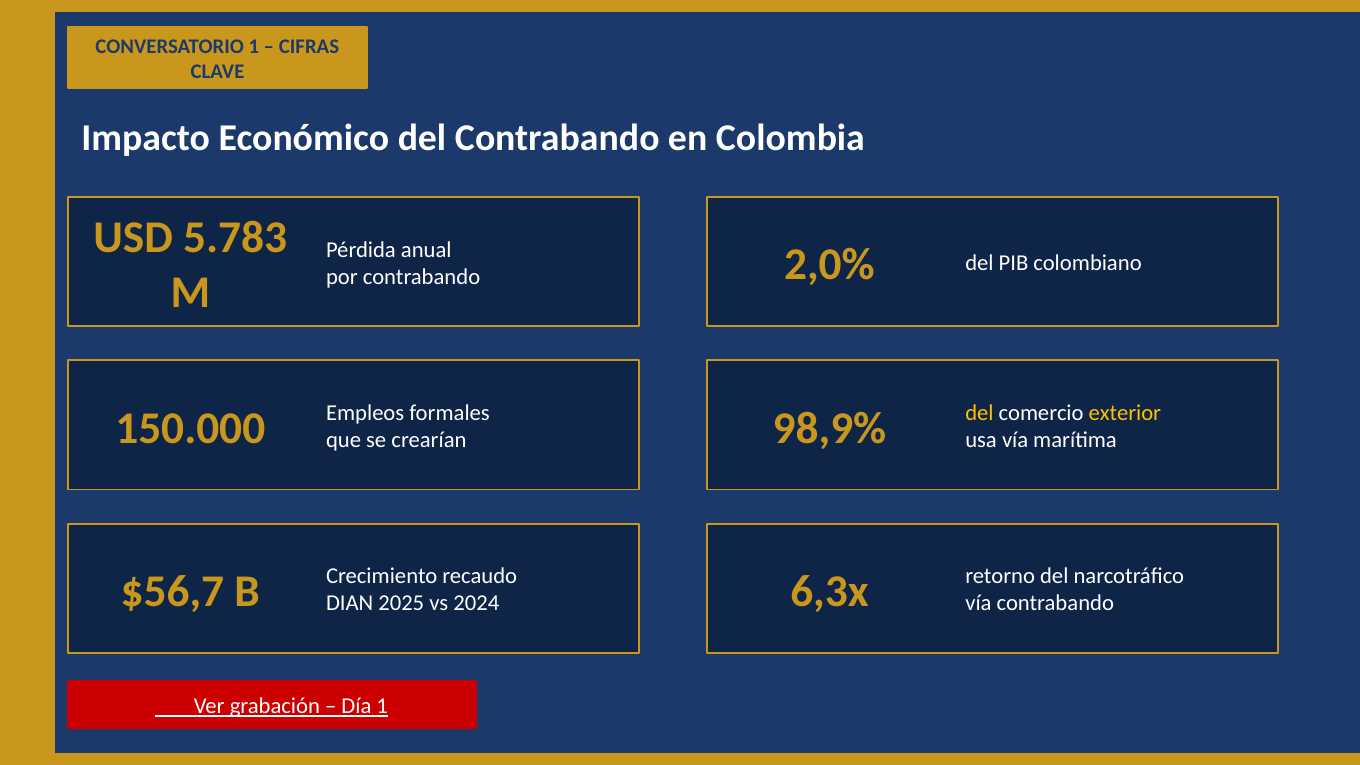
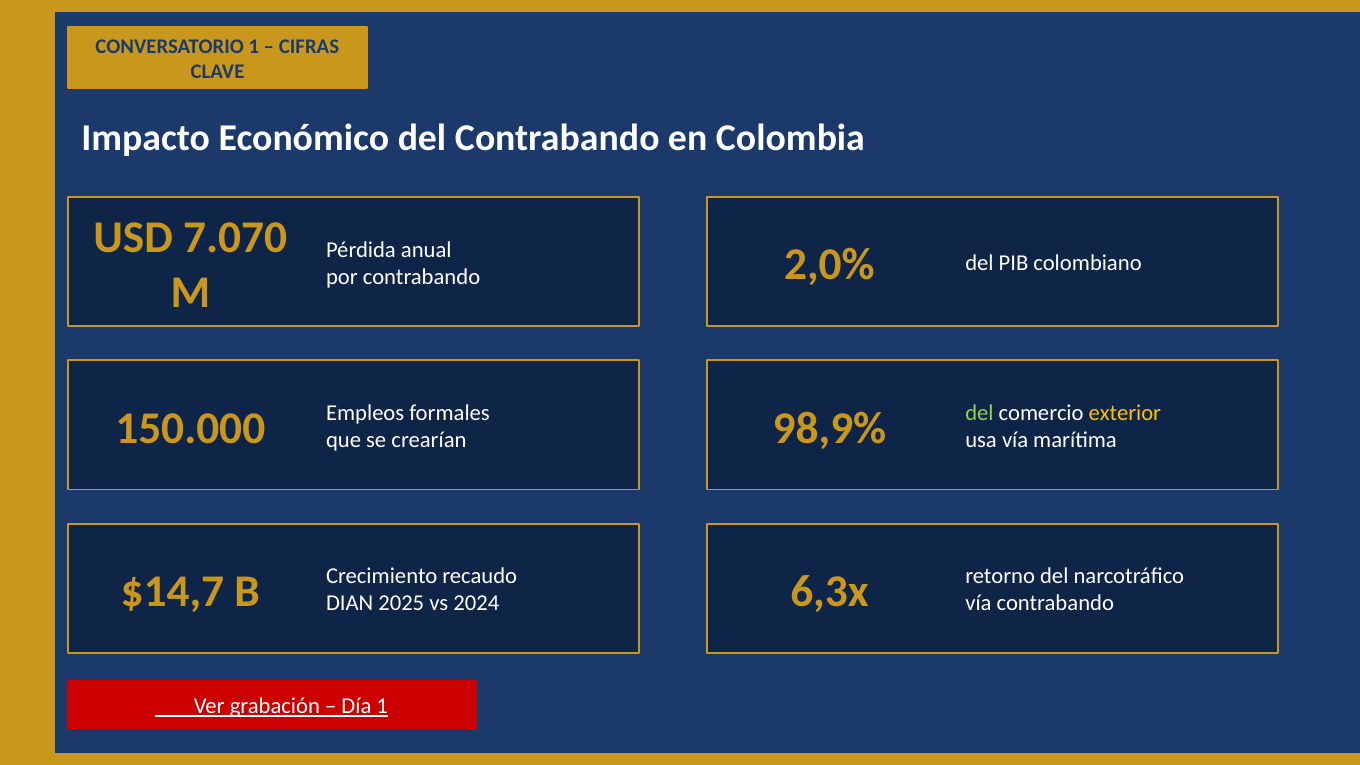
5.783: 5.783 -> 7.070 (235, 238)
del colour: yellow -> light green (979, 413)
$56,7: $56,7 -> $14,7 (172, 591)
